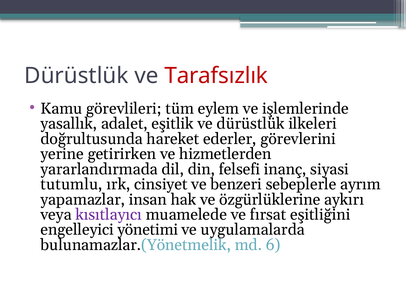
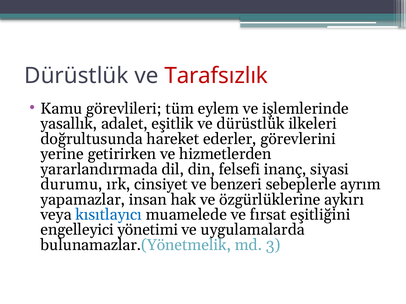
tutumlu: tutumlu -> durumu (72, 185)
kısıtlayıcı colour: purple -> blue (109, 215)
6: 6 -> 3 (273, 245)
